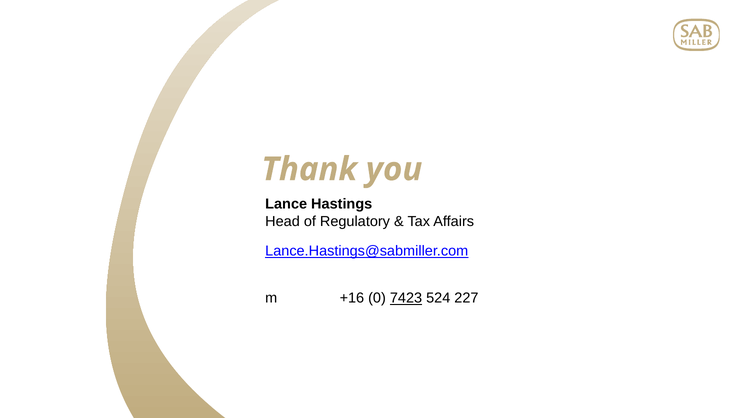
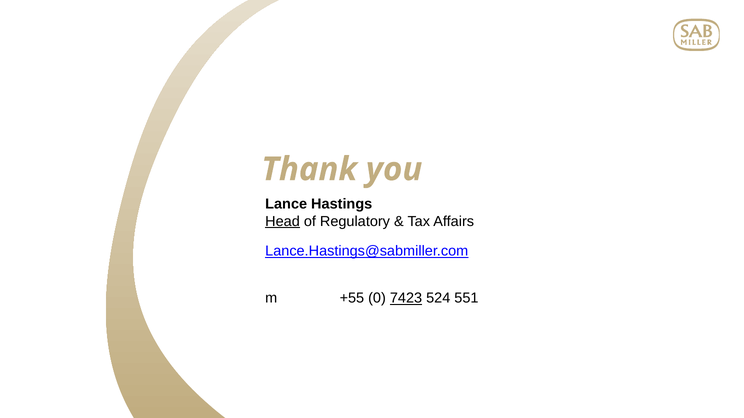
Head underline: none -> present (283, 222)
+16: +16 -> +55 (352, 298)
227: 227 -> 551 (466, 298)
